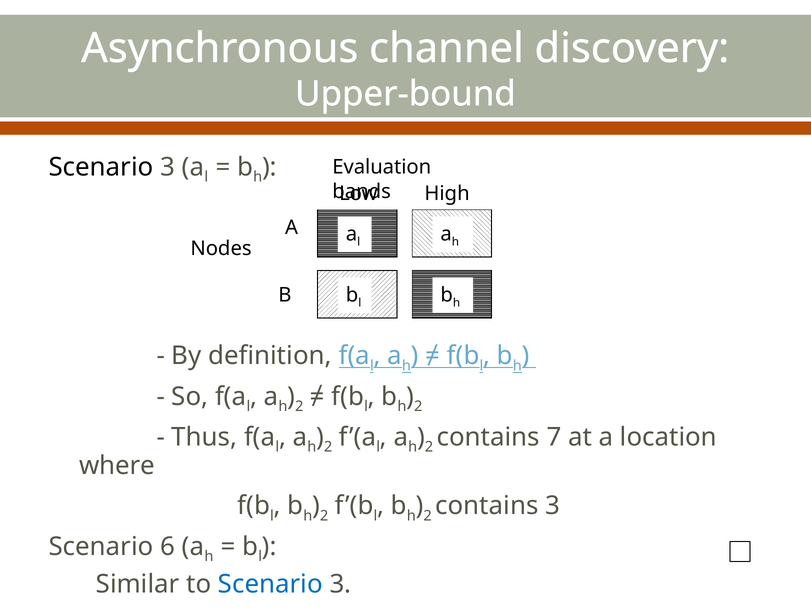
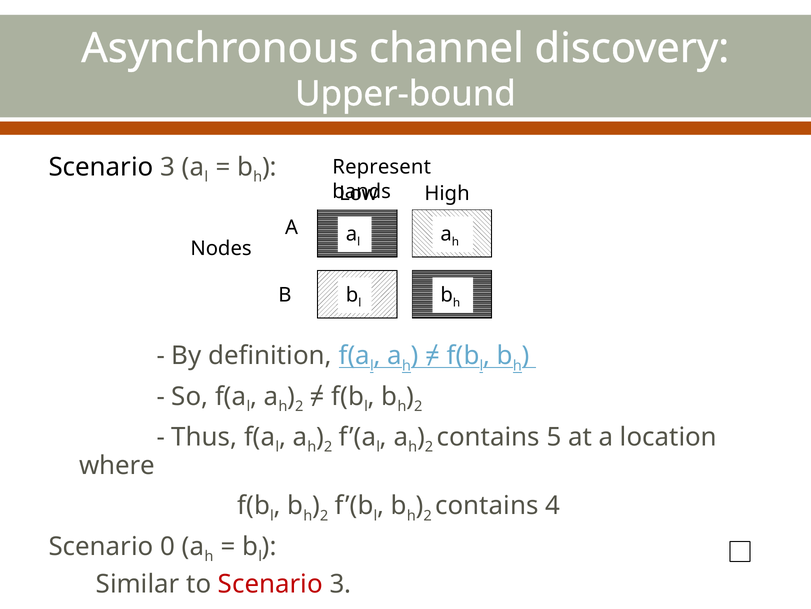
Evaluation: Evaluation -> Represent (382, 167)
7: 7 -> 5 (554, 437)
contains 3: 3 -> 4 (553, 505)
6: 6 -> 0 (168, 546)
Scenario colour: blue -> red (270, 583)
